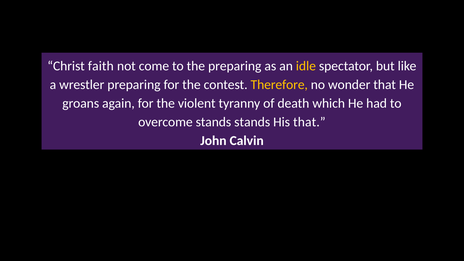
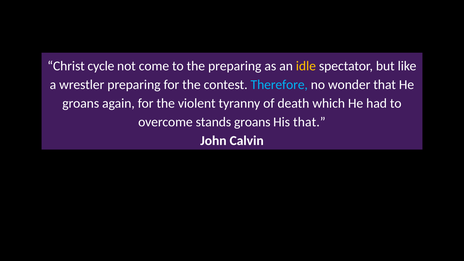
faith: faith -> cycle (101, 66)
Therefore colour: yellow -> light blue (279, 85)
stands stands: stands -> groans (252, 122)
